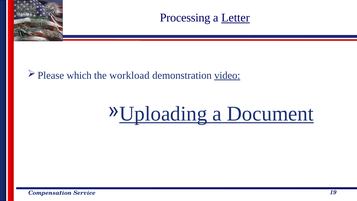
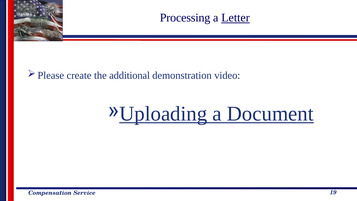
which: which -> create (79, 75)
workload: workload -> additional (130, 75)
video underline: present -> none (227, 75)
